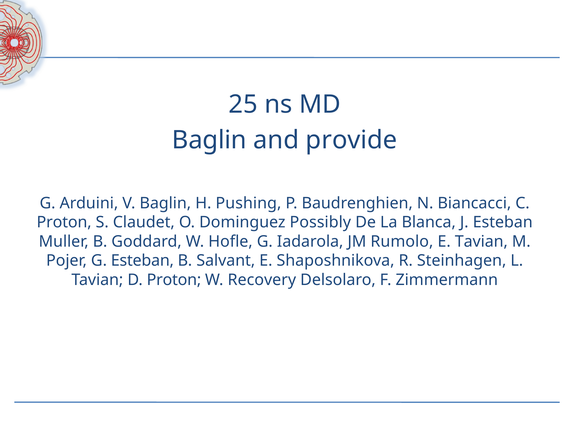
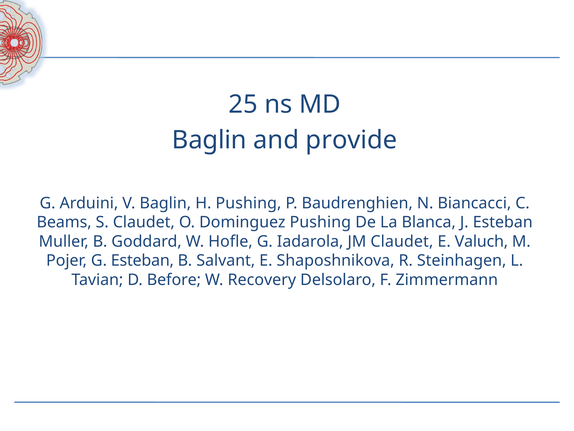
Proton: Proton -> Beams (64, 222)
Dominguez Possibly: Possibly -> Pushing (320, 222)
JM Rumolo: Rumolo -> Claudet (402, 241)
E Tavian: Tavian -> Valuch (481, 241)
D Proton: Proton -> Before (174, 280)
